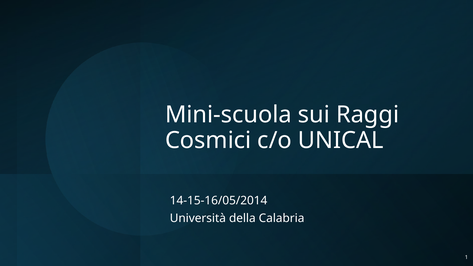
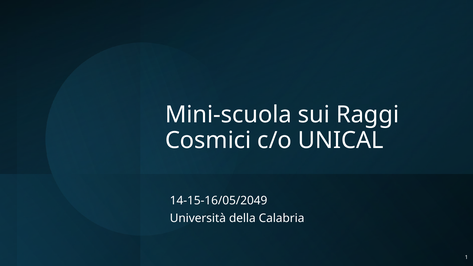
14-15-16/05/2014: 14-15-16/05/2014 -> 14-15-16/05/2049 (219, 201)
